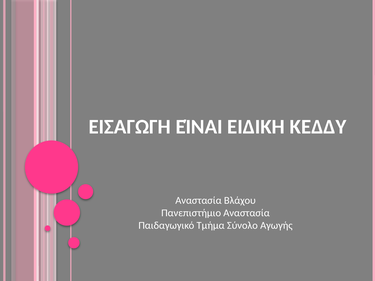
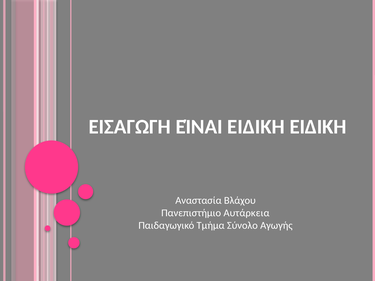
ΕΙΔΙΚΗ ΚΕΔΔΥ: ΚΕΔΔΥ -> ΕΙΔΙΚΗ (318, 127)
Πανεπιστήμιο Αναστασία: Αναστασία -> Αυτάρκεια (246, 213)
